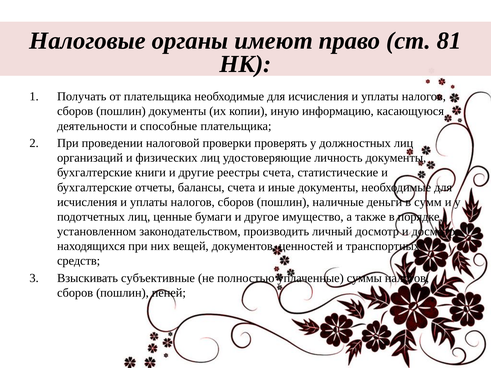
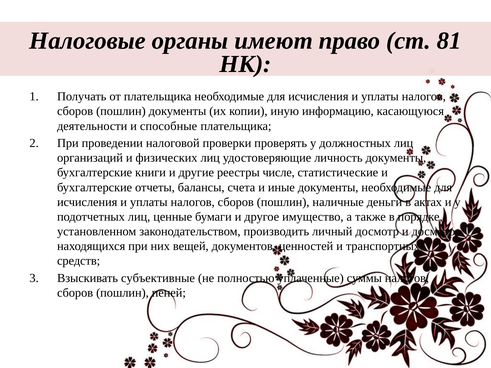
реестры счета: счета -> числе (279, 173)
сумм: сумм -> актах (428, 202)
